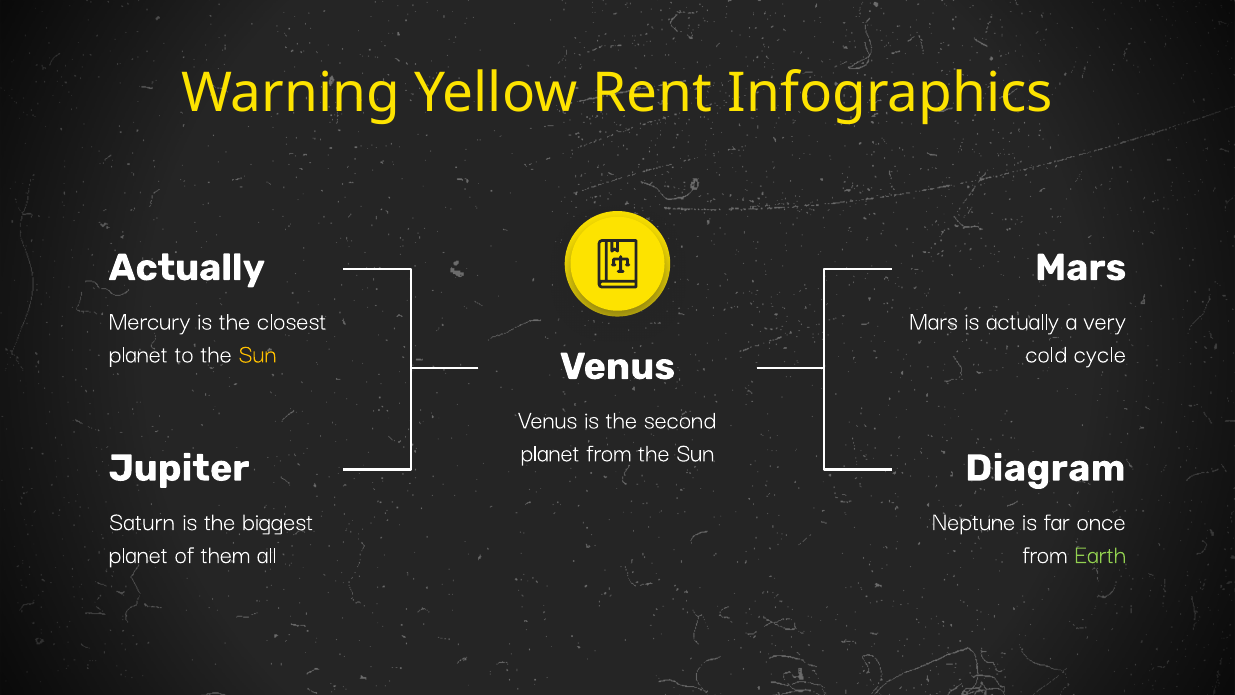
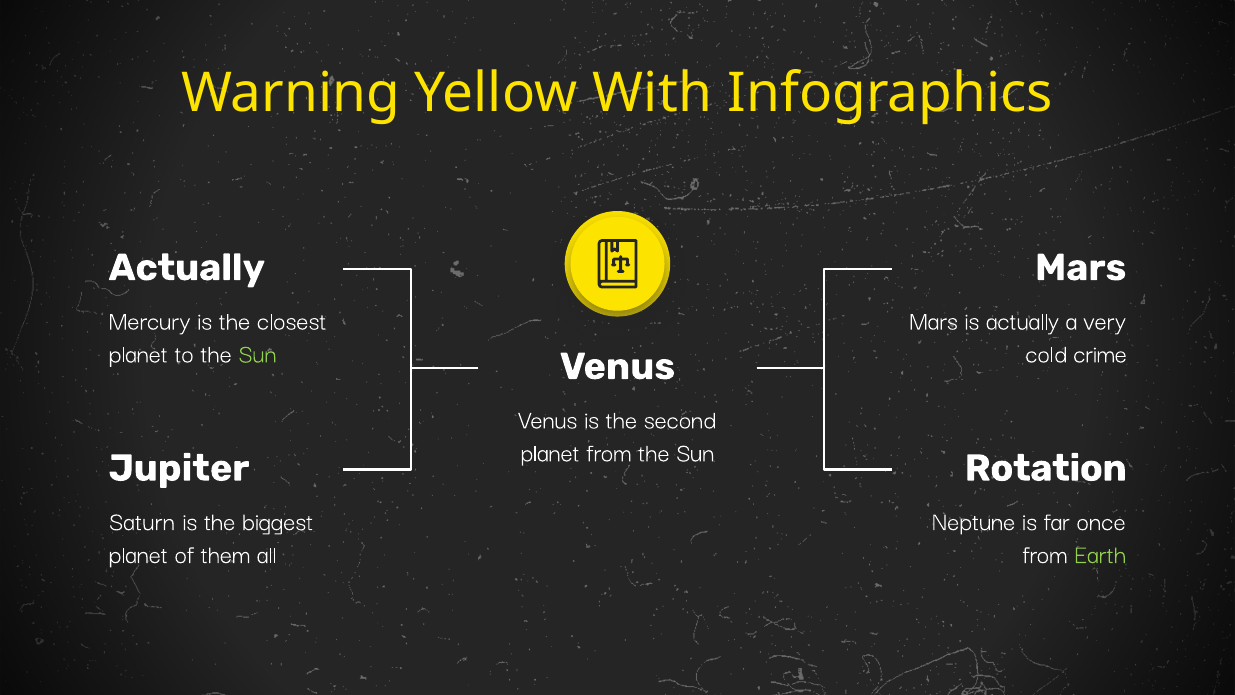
Rent: Rent -> With (652, 94)
Sun colour: yellow -> light green (257, 353)
cycle: cycle -> crime (1100, 353)
Diagram: Diagram -> Rotation (1046, 468)
